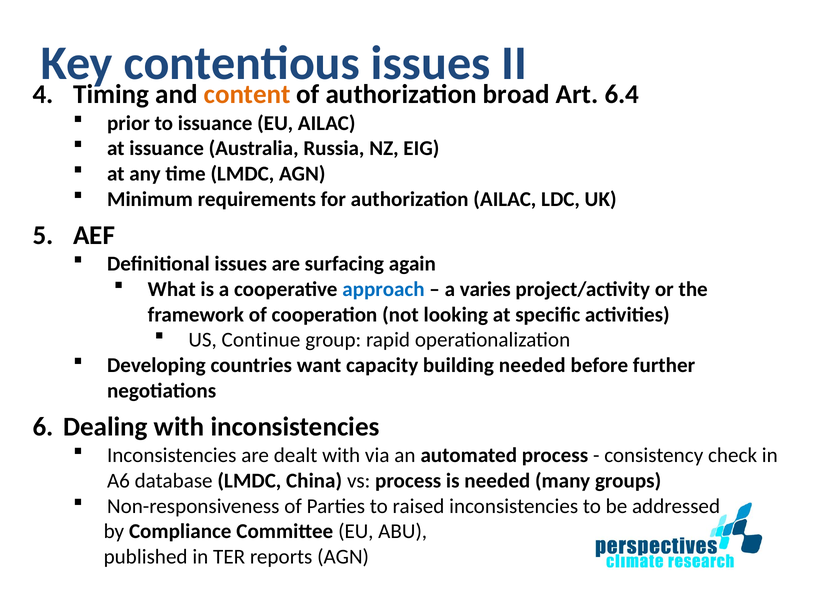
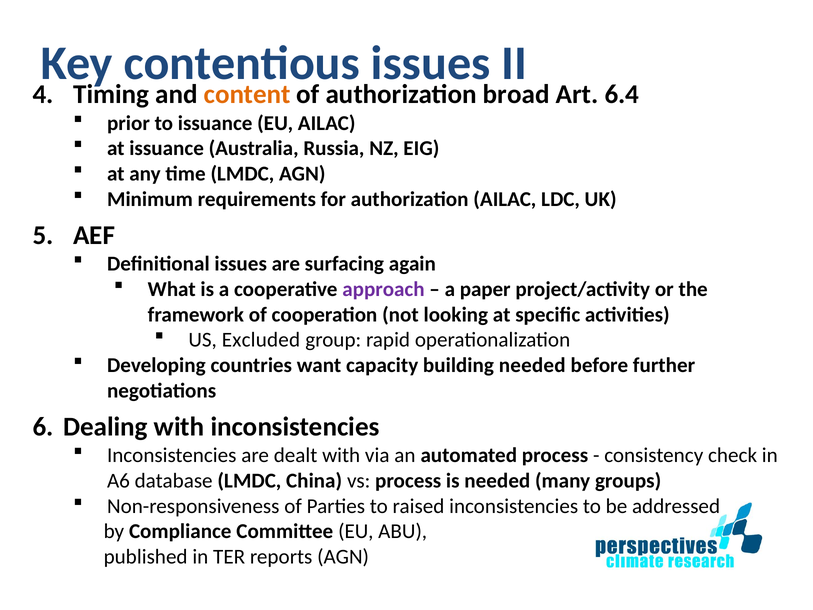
approach colour: blue -> purple (383, 289)
varies: varies -> paper (485, 289)
Continue: Continue -> Excluded (261, 340)
